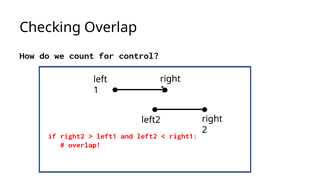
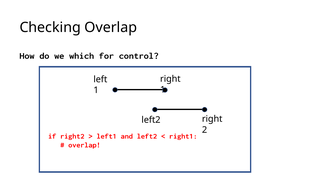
count: count -> which (82, 56)
